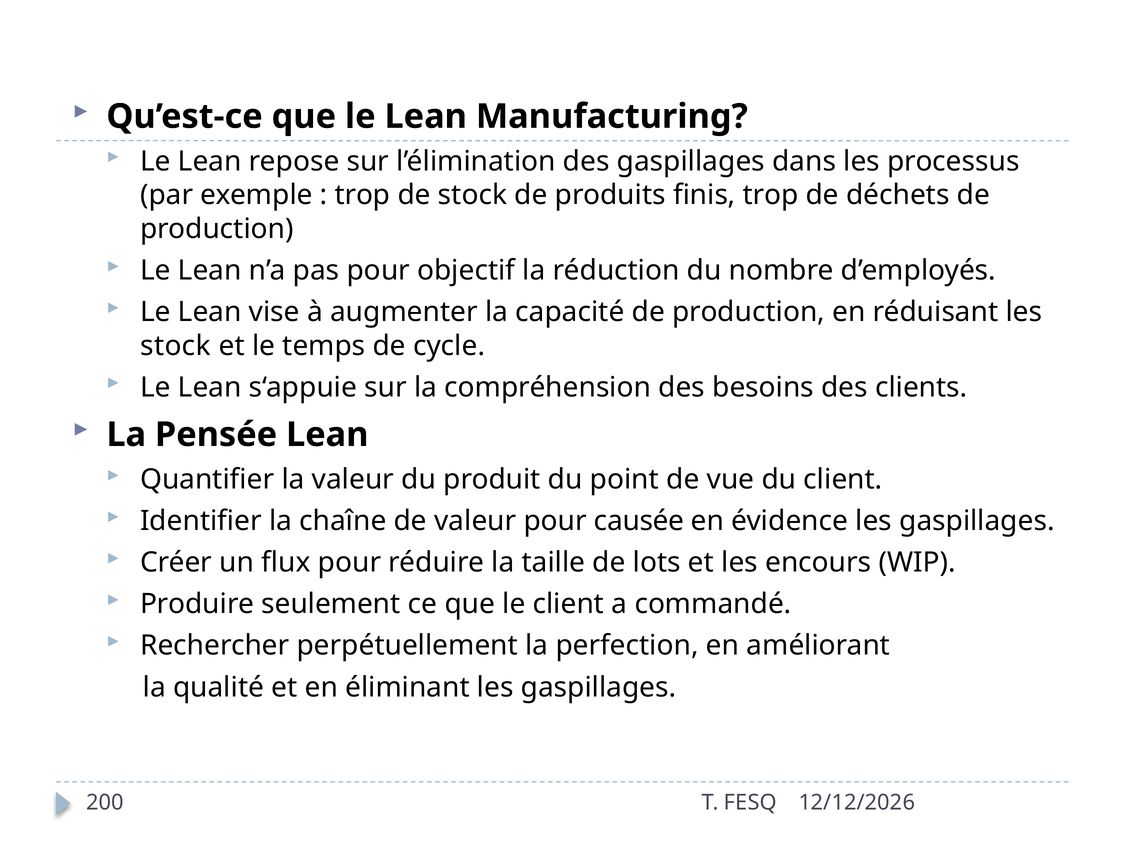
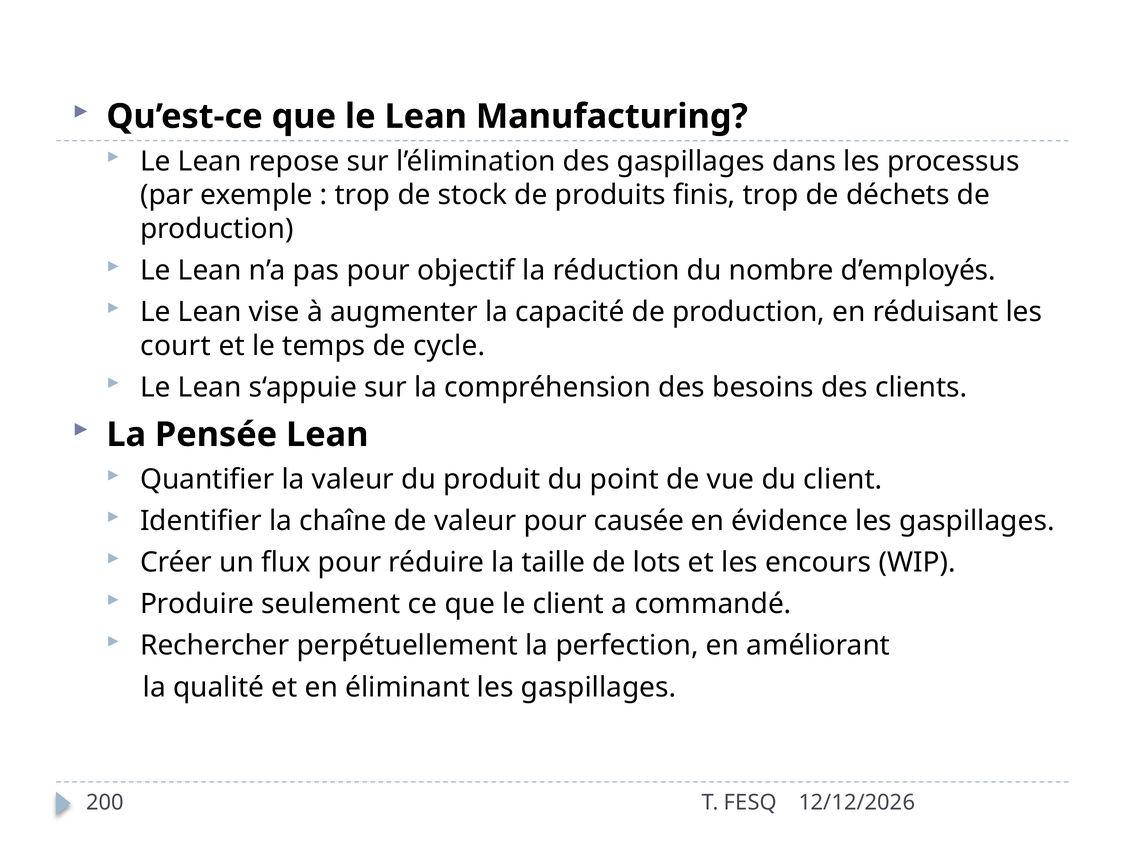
stock: stock -> court (176, 346)
